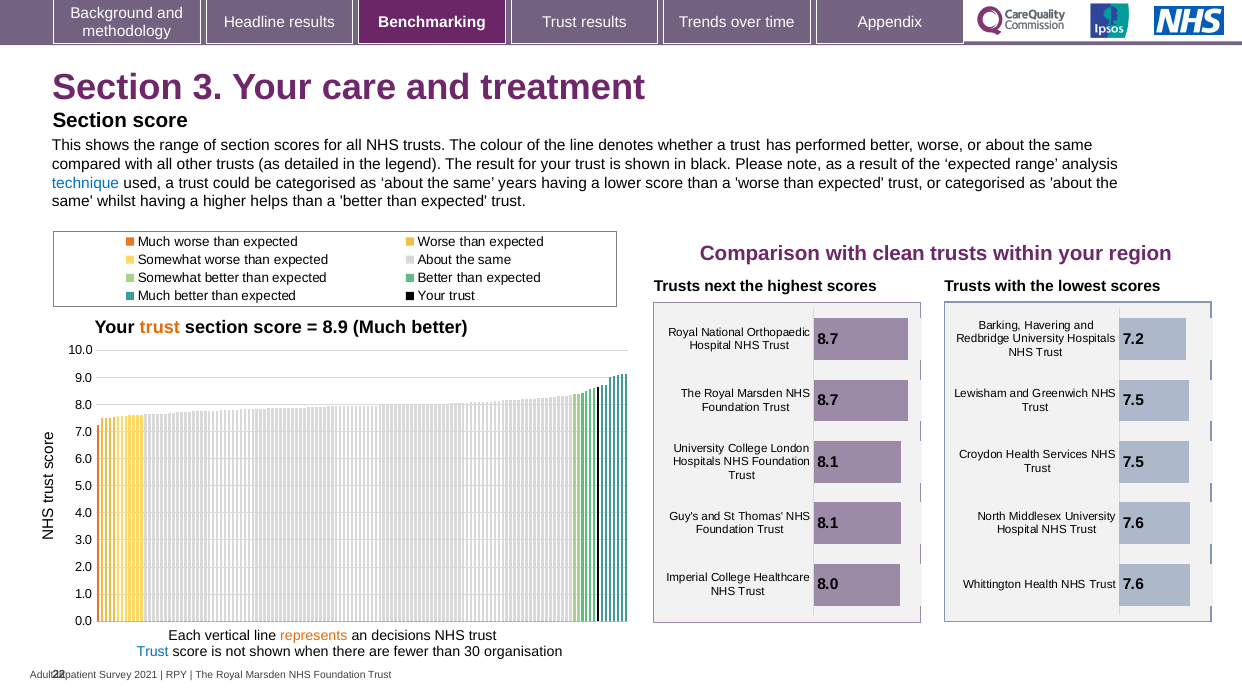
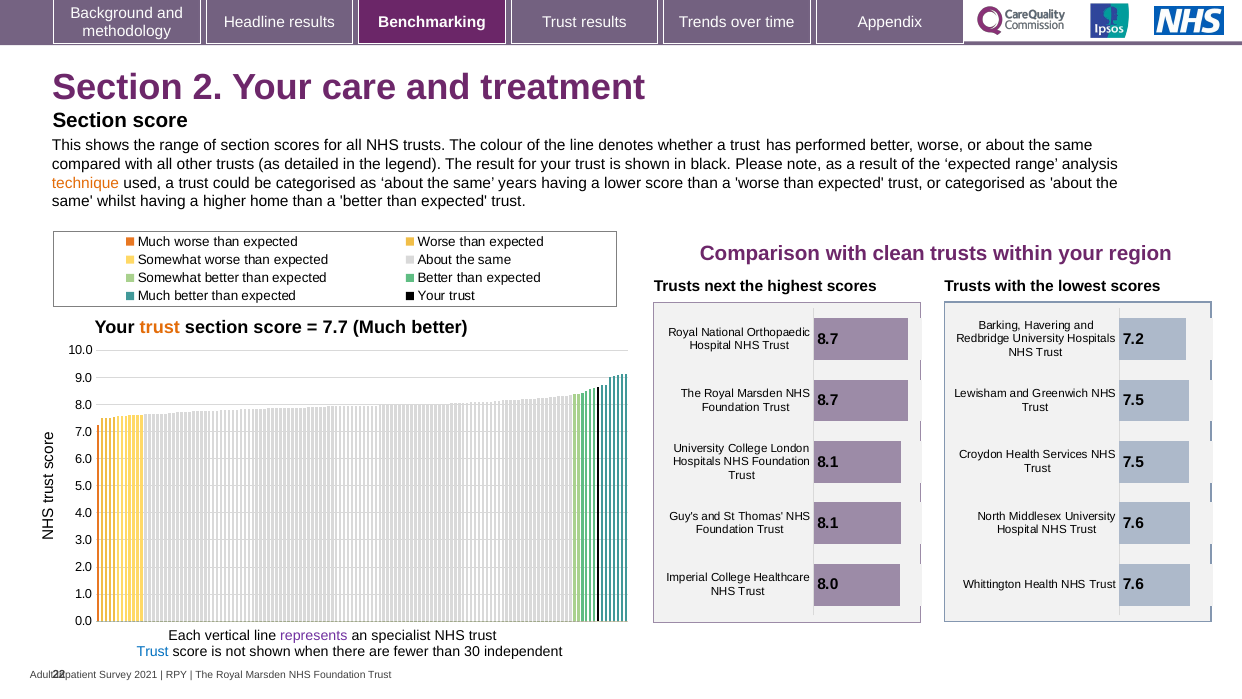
3: 3 -> 2 (208, 88)
technique colour: blue -> orange (86, 183)
helps: helps -> home (269, 202)
8.9: 8.9 -> 7.7 (335, 327)
represents colour: orange -> purple (314, 636)
decisions: decisions -> specialist (401, 636)
organisation: organisation -> independent (523, 651)
